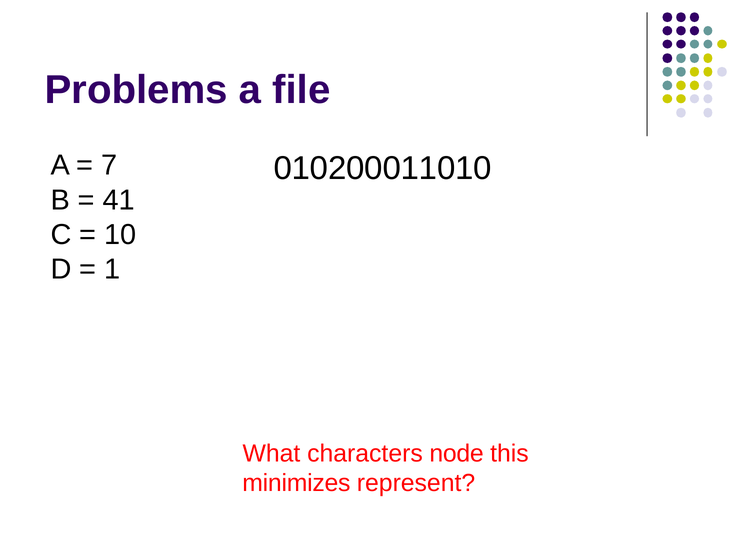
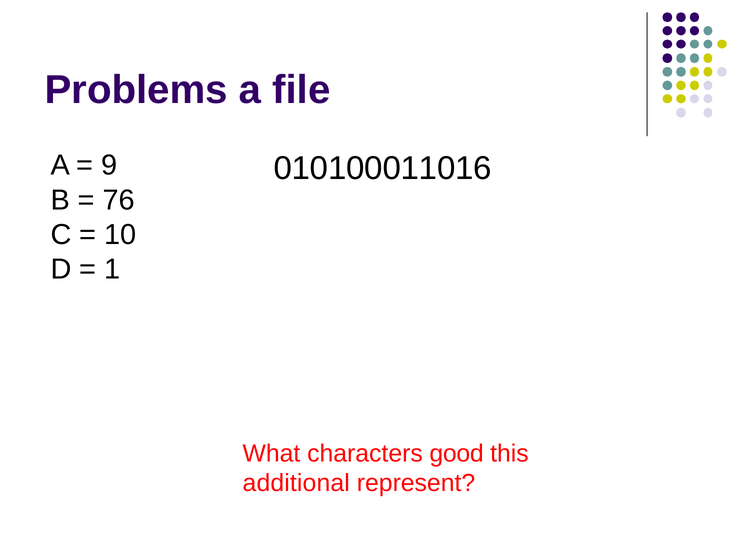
7: 7 -> 9 (109, 165)
010200011010: 010200011010 -> 010100011016 (383, 168)
41: 41 -> 76 (119, 200)
node: node -> good (457, 454)
minimizes: minimizes -> additional (296, 483)
